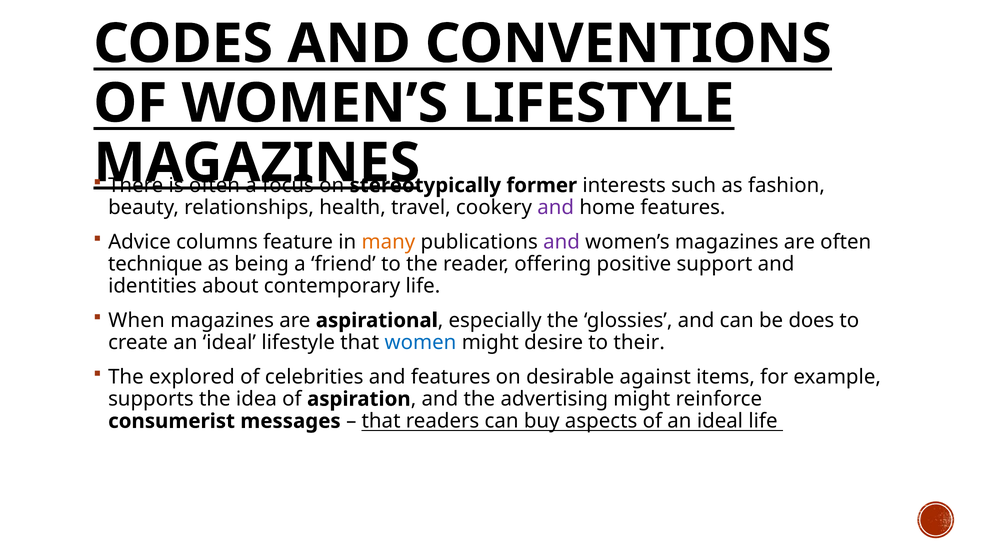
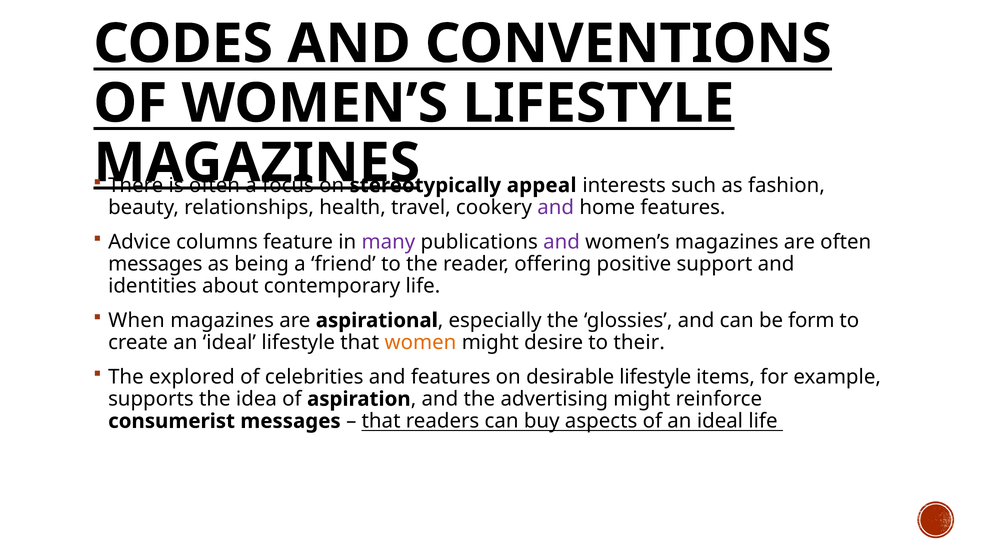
former: former -> appeal (542, 185)
many colour: orange -> purple (388, 242)
technique: technique -> messages (155, 264)
does: does -> form (811, 320)
women colour: blue -> orange (420, 342)
desirable against: against -> lifestyle (655, 377)
